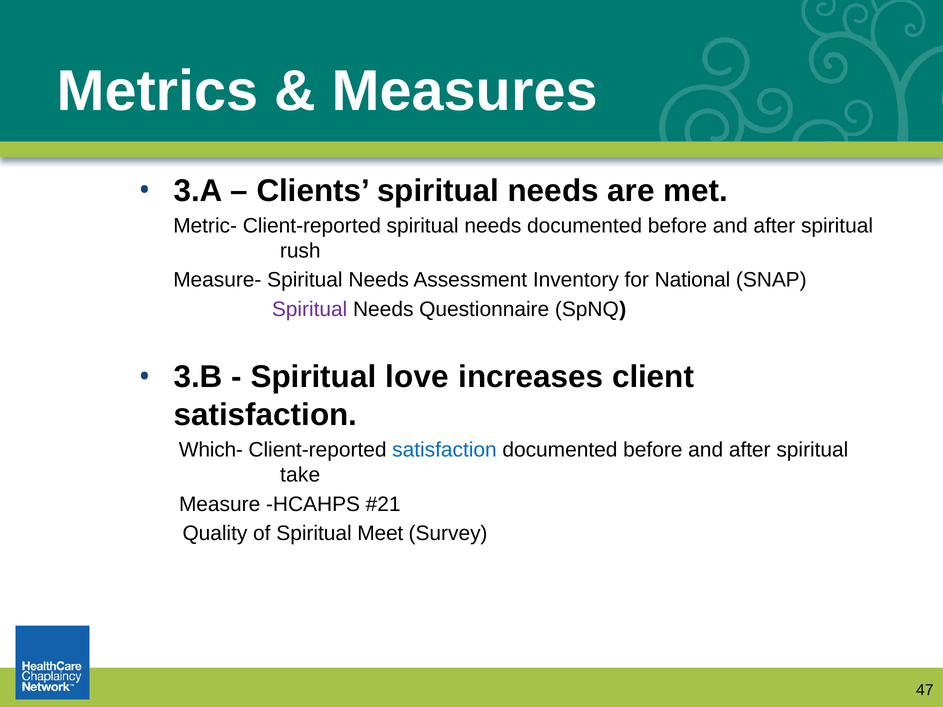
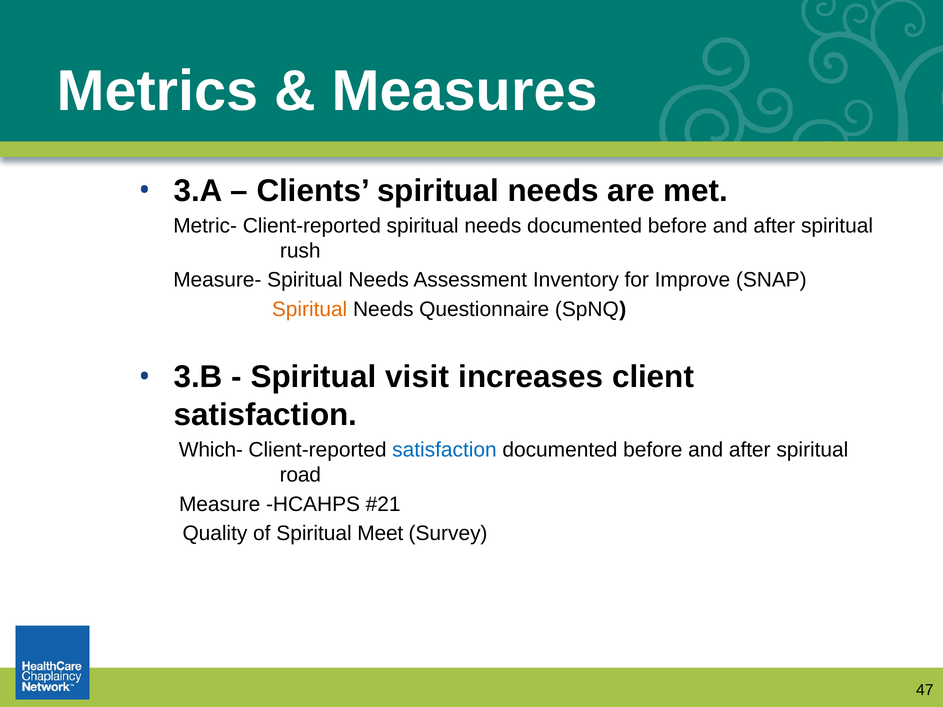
National: National -> Improve (692, 280)
Spiritual colour: purple -> orange (310, 309)
love: love -> visit (417, 377)
take: take -> road (300, 475)
